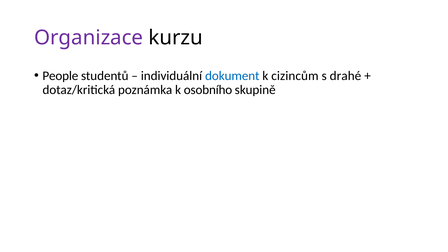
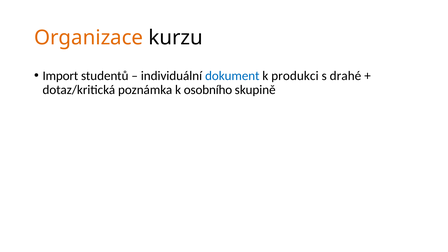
Organizace colour: purple -> orange (89, 38)
People: People -> Import (60, 76)
cizincům: cizincům -> produkci (295, 76)
